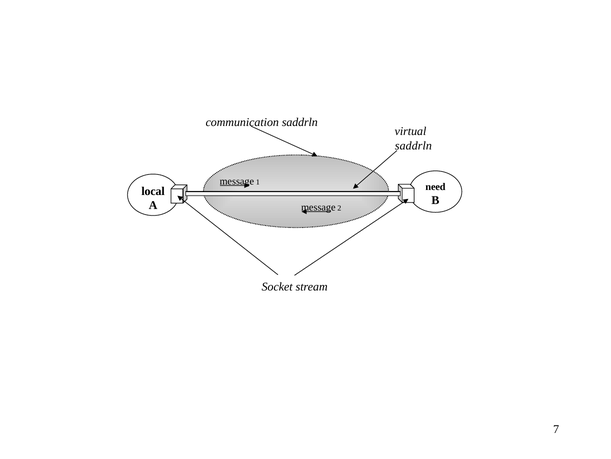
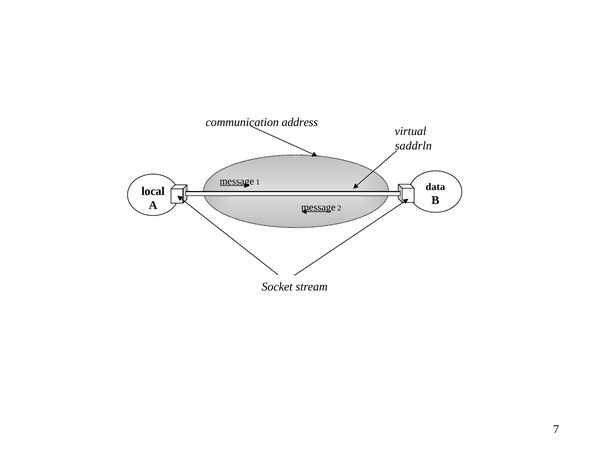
communication saddrln: saddrln -> address (300, 122)
need: need -> data (435, 186)
